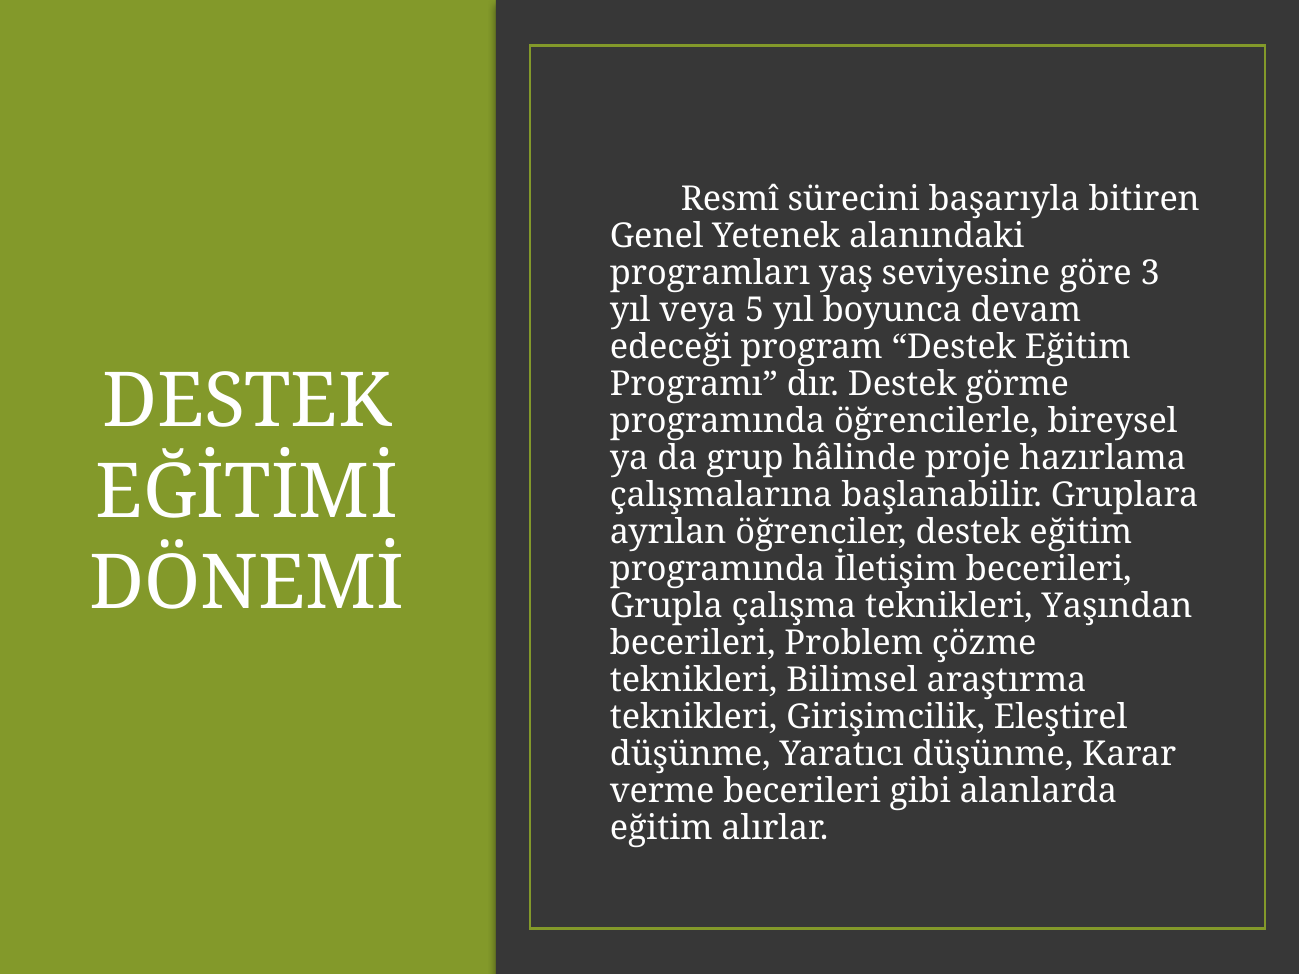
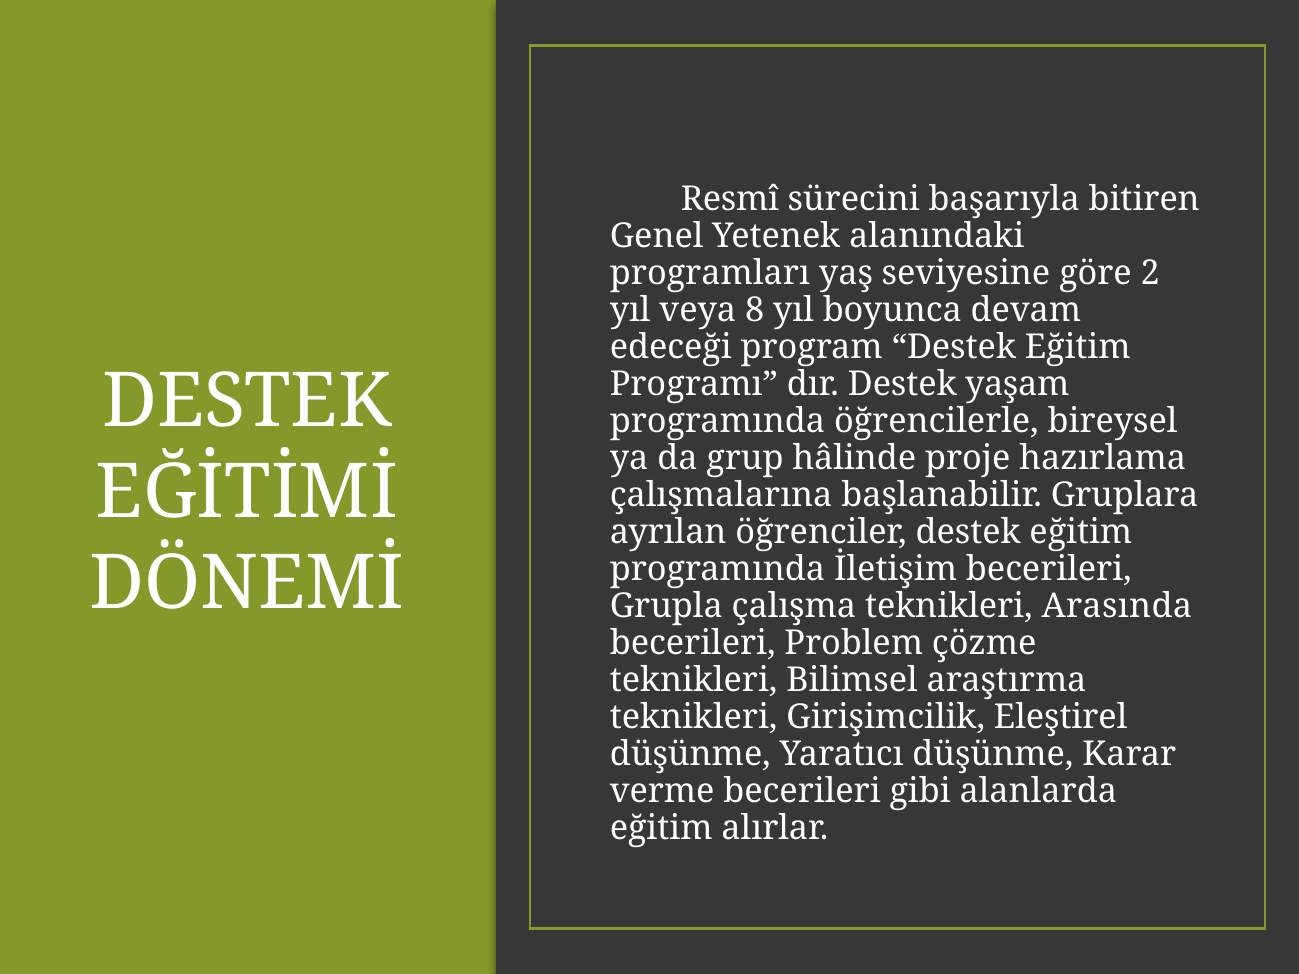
3: 3 -> 2 (1150, 273)
5: 5 -> 8 (755, 310)
görme: görme -> yaşam (1017, 384)
Yaşından: Yaşından -> Arasında (1117, 606)
